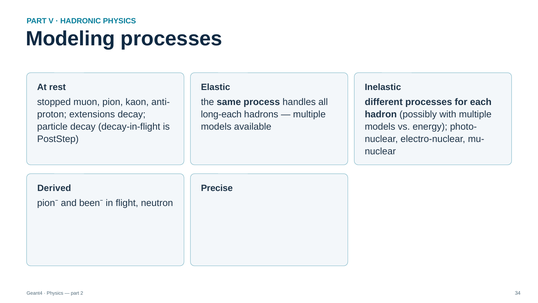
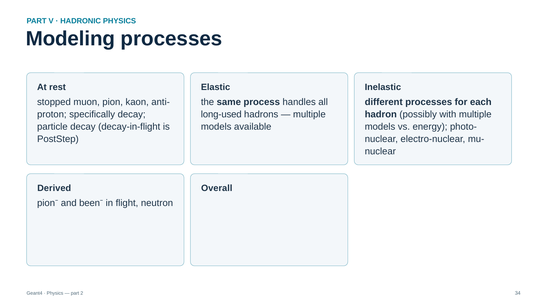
extensions: extensions -> specifically (92, 114)
long-each: long-each -> long-used (221, 114)
Precise: Precise -> Overall (217, 188)
